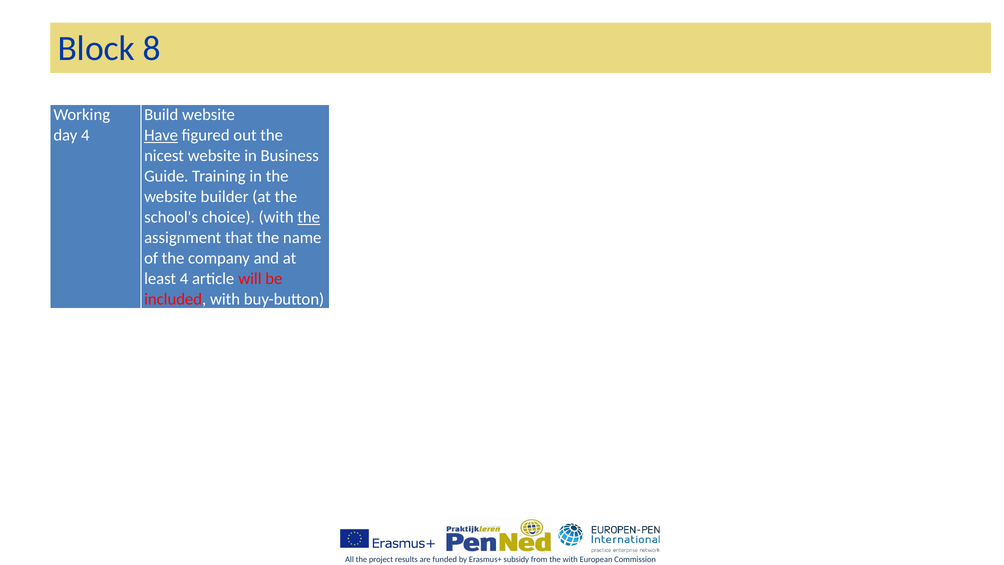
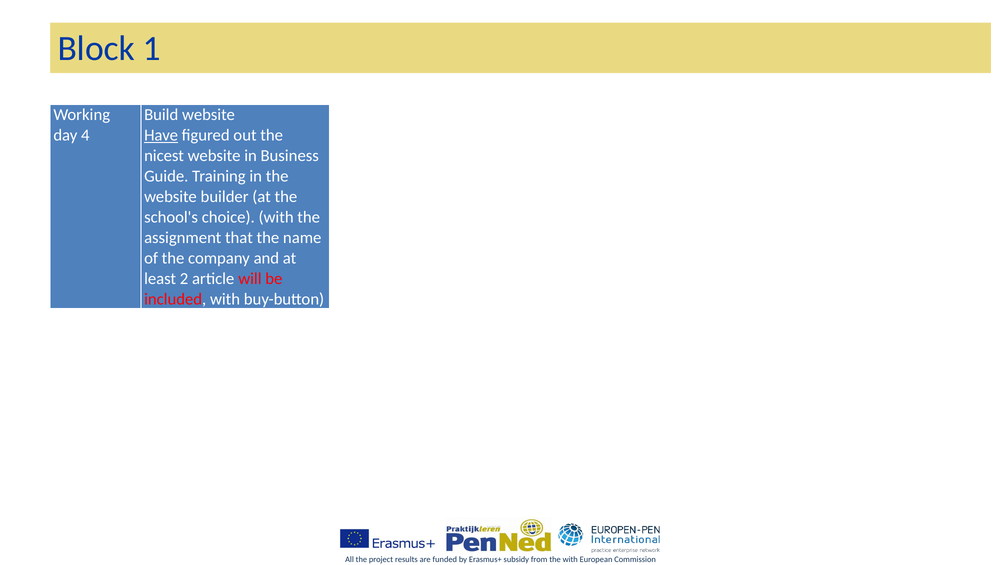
8: 8 -> 1 (152, 48)
the underline: present -> none (309, 217)
least 4: 4 -> 2 (184, 279)
